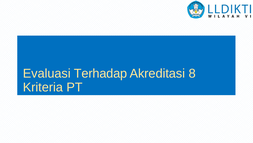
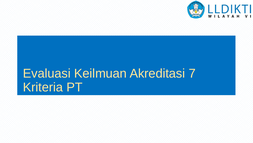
Terhadap: Terhadap -> Keilmuan (100, 73)
8: 8 -> 7 (192, 73)
